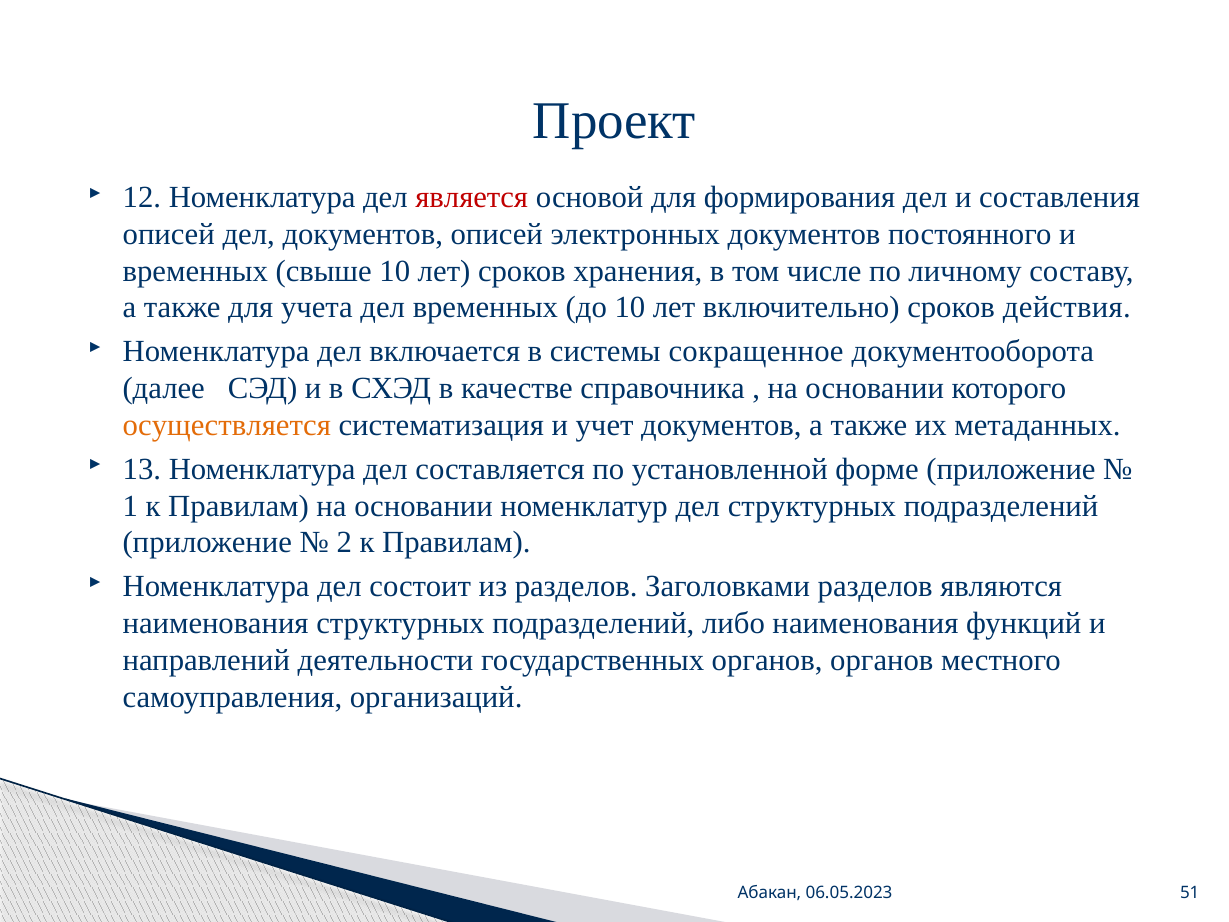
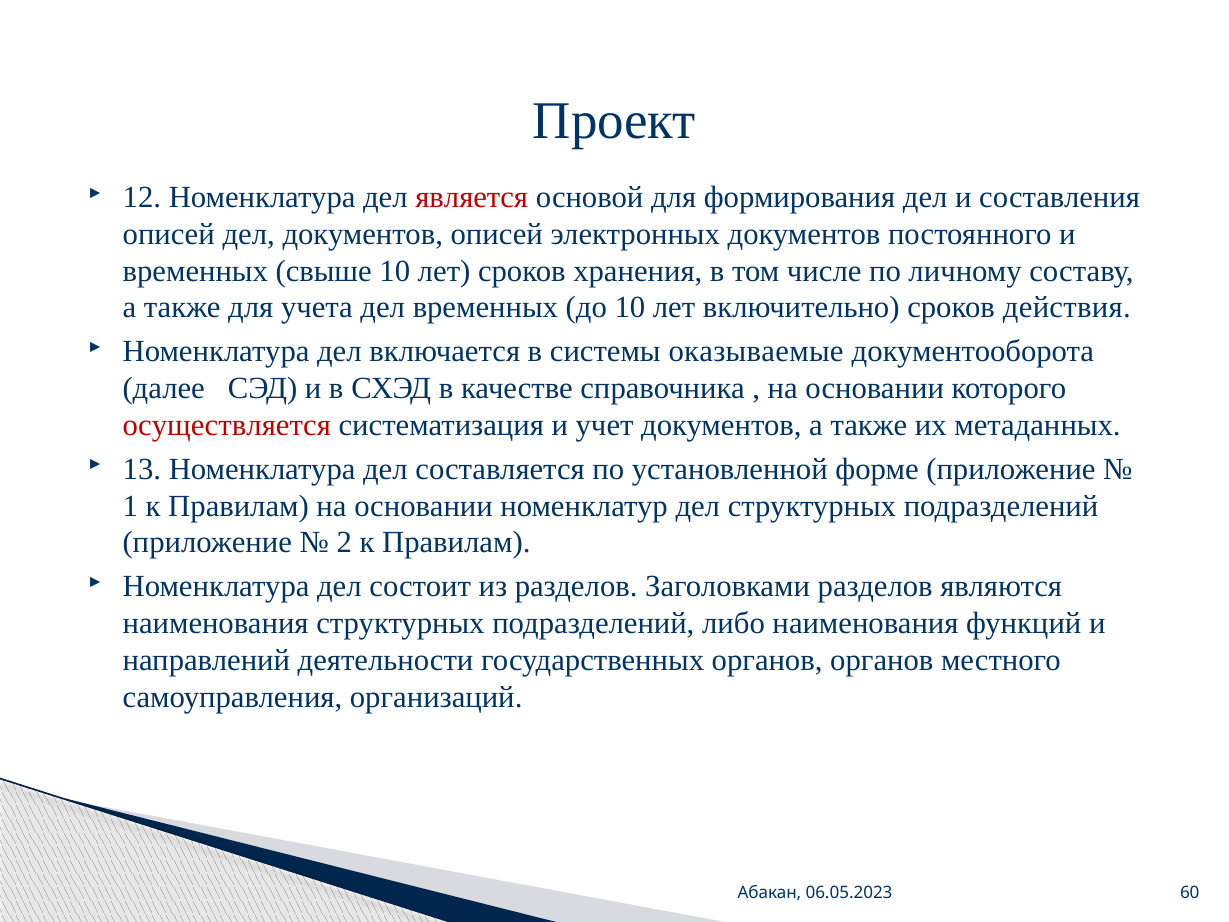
сокращенное: сокращенное -> оказываемые (756, 351)
осуществляется colour: orange -> red (227, 425)
51: 51 -> 60 (1190, 893)
